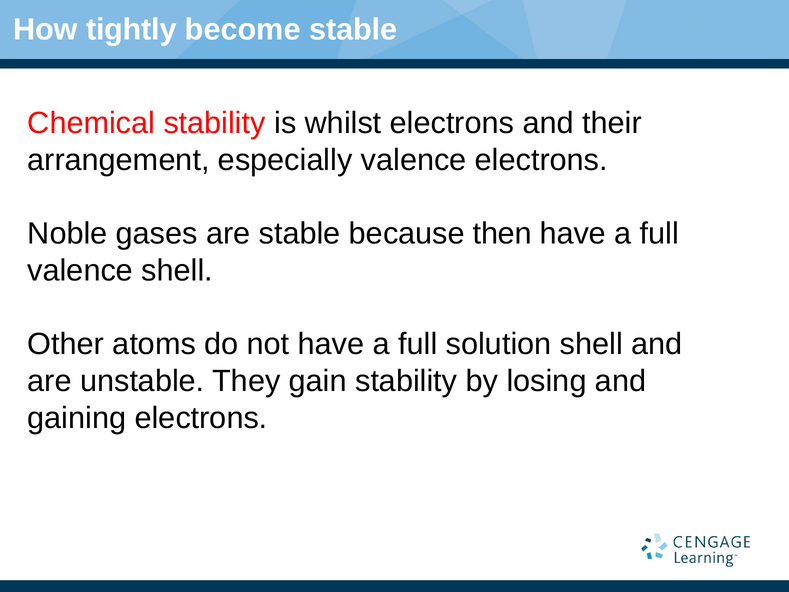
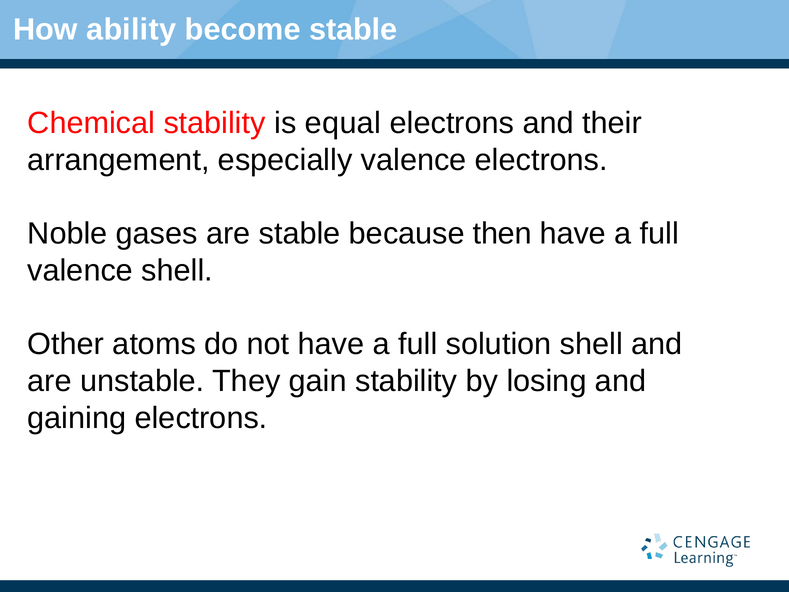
tightly: tightly -> ability (131, 30)
whilst: whilst -> equal (343, 123)
